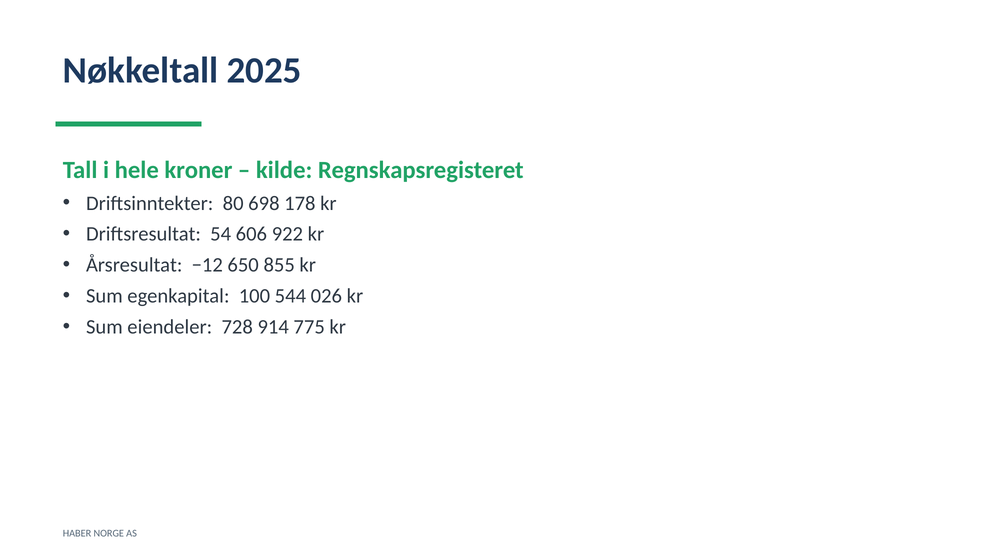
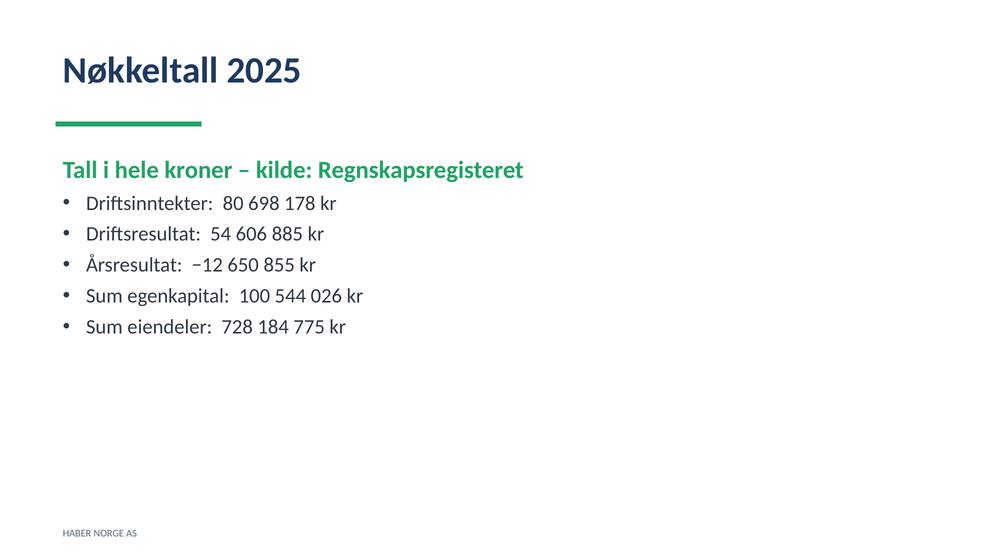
922: 922 -> 885 (287, 234)
914: 914 -> 184 (273, 327)
